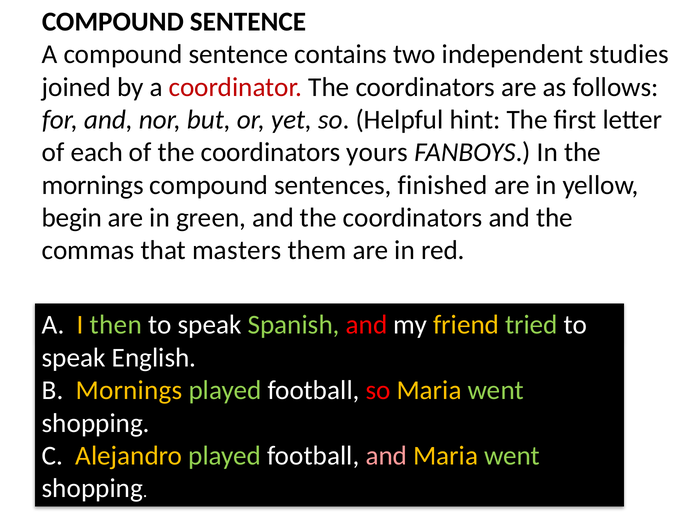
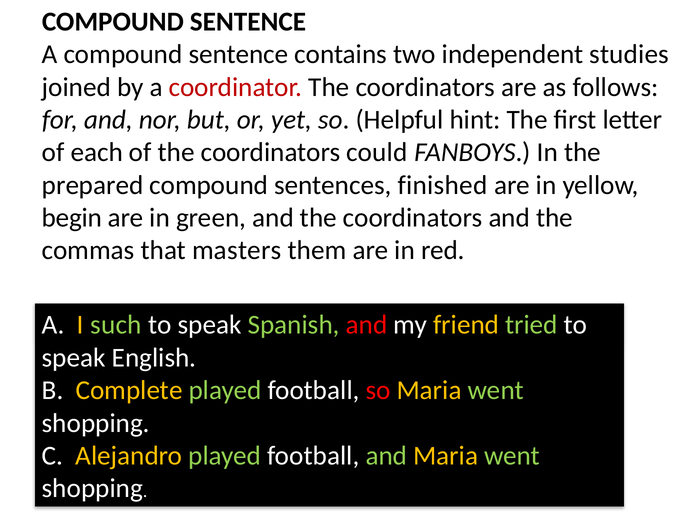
yours: yours -> could (377, 152)
mornings: mornings -> prepared (93, 185)
then: then -> such (116, 325)
B Mornings: Mornings -> Complete (129, 390)
and colour: pink -> light green (386, 456)
